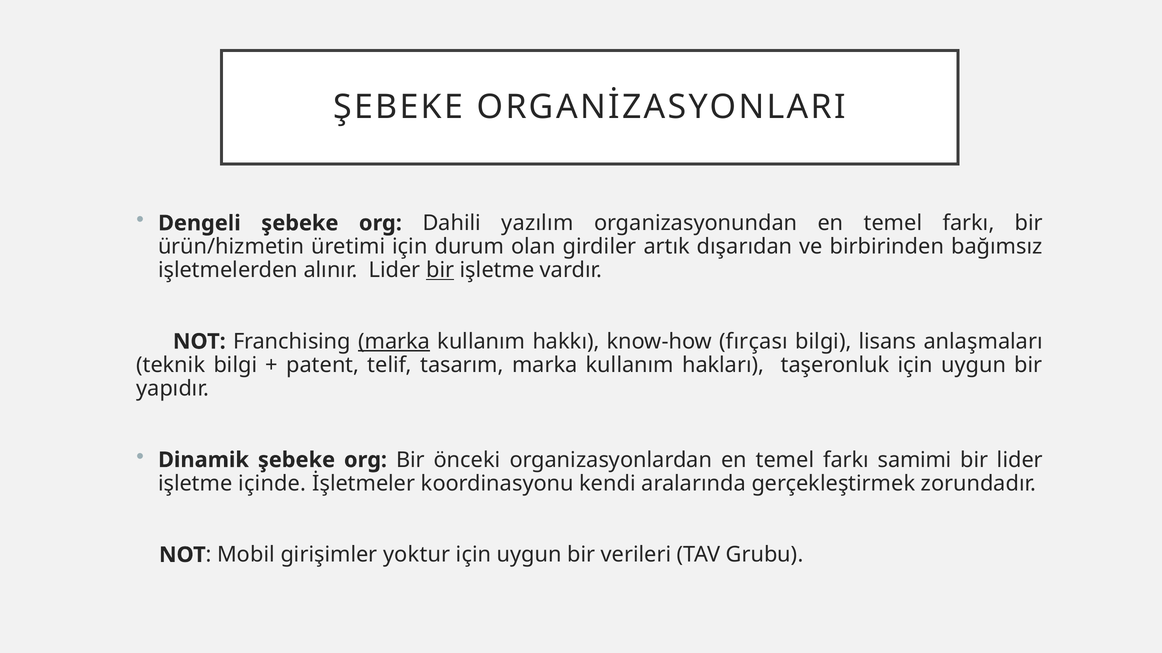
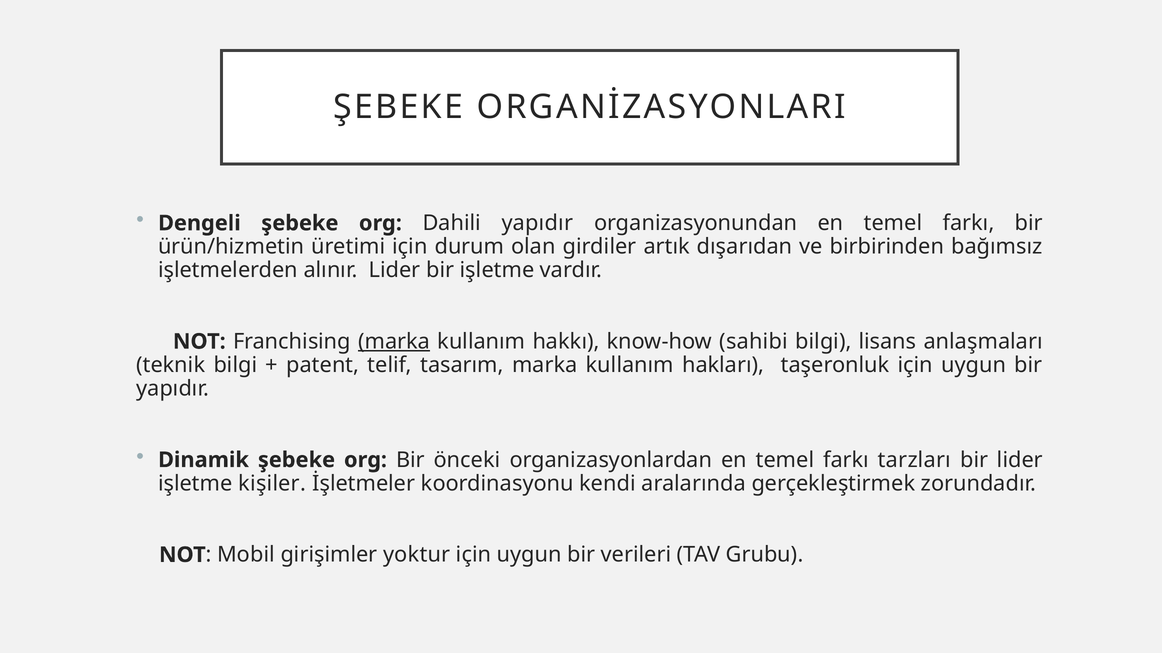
Dahili yazılım: yazılım -> yapıdır (537, 223)
bir underline: present -> none (440, 270)
fırçası: fırçası -> sahibi (754, 342)
samimi: samimi -> tarzları (914, 460)
içinde: içinde -> kişiler (272, 484)
